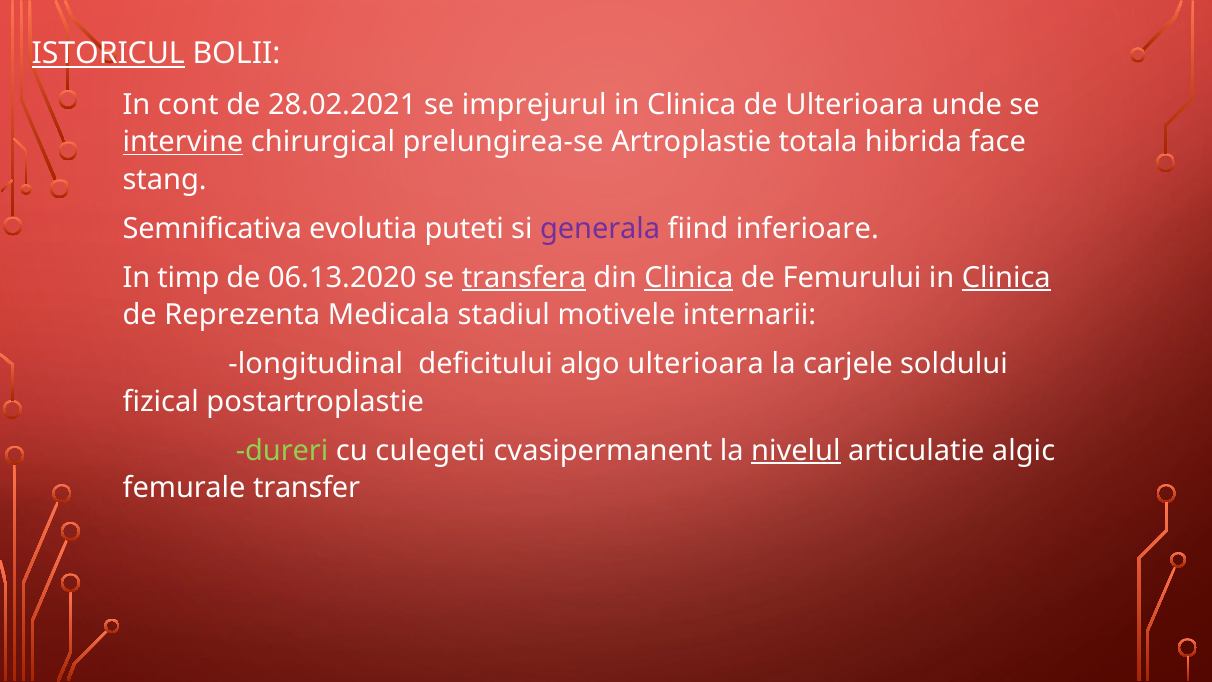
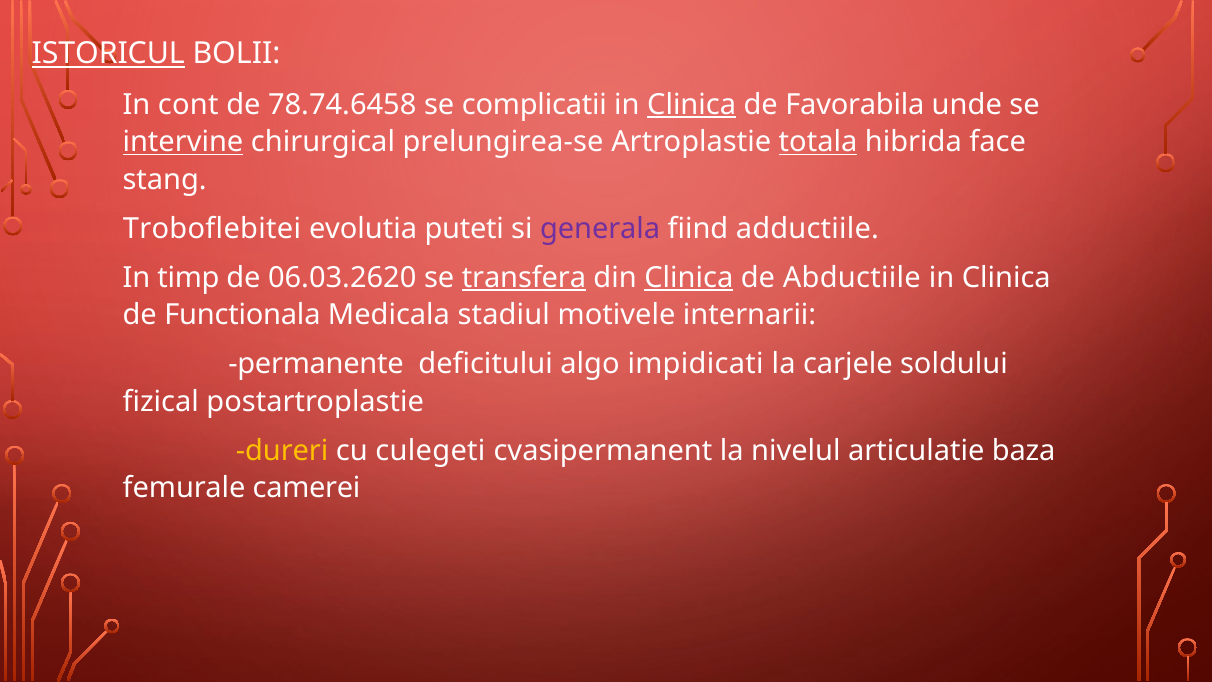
28.02.2021: 28.02.2021 -> 78.74.6458 (342, 104)
imprejurul: imprejurul -> complicatii (534, 104)
Clinica underline: none -> present (692, 104)
de Ulterioara: Ulterioara -> Favorabila (855, 104)
totala underline: none -> present (818, 142)
Semnificativa: Semnificativa -> Troboflebitei (212, 229)
inferioare: inferioare -> adductiile (807, 229)
06.13.2020: 06.13.2020 -> 06.03.2620 (342, 277)
Femurului: Femurului -> Abductiile (852, 277)
Clinica underline: present -> none (1006, 277)
Reprezenta: Reprezenta -> Functionala (242, 315)
longitudinal: longitudinal -> permanente (316, 364)
algo ulterioara: ulterioara -> impidicati (696, 364)
dureri colour: light green -> yellow (282, 450)
nivelul underline: present -> none (796, 450)
algic: algic -> baza (1024, 450)
transfer: transfer -> camerei (307, 488)
